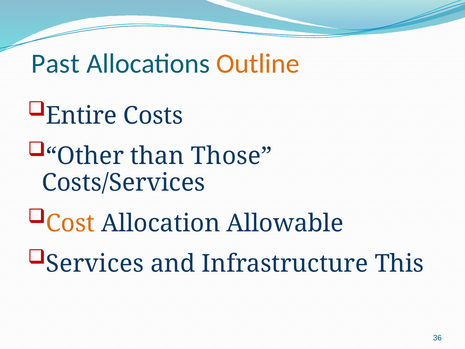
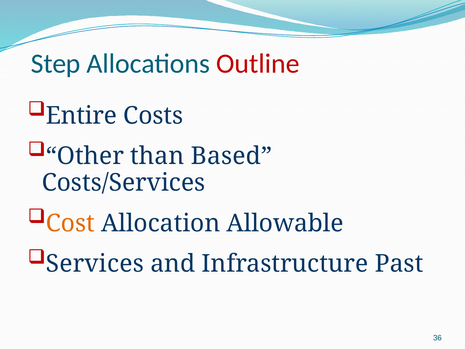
Past: Past -> Step (56, 63)
Outline colour: orange -> red (258, 63)
Those: Those -> Based (232, 156)
This: This -> Past (399, 264)
